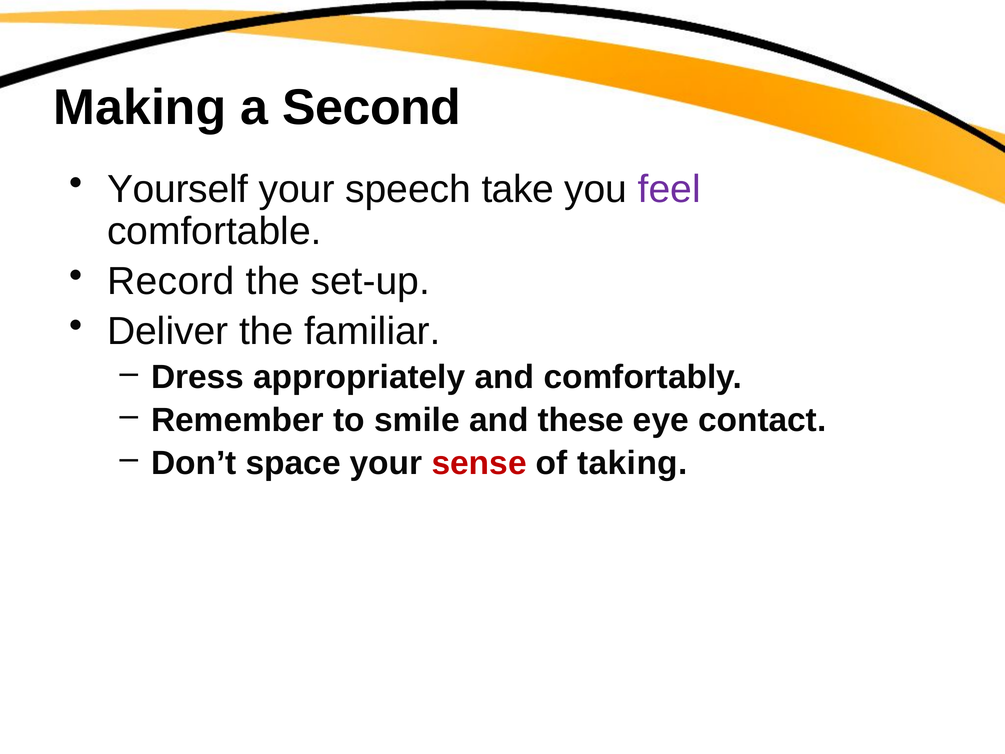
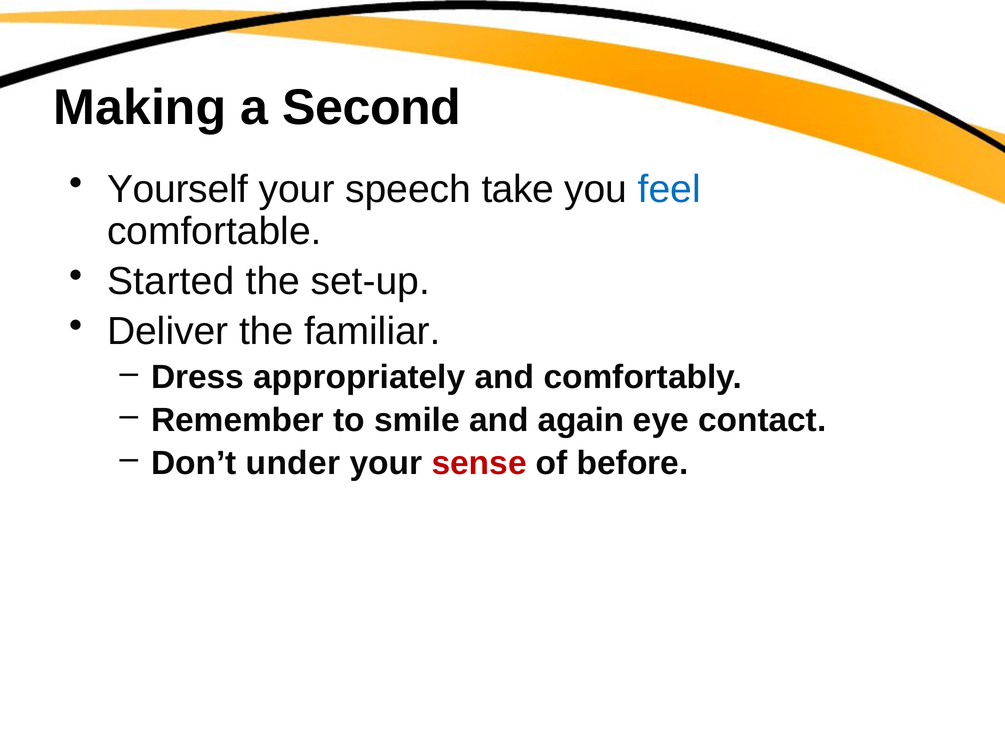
feel colour: purple -> blue (669, 189)
Record: Record -> Started (171, 281)
these: these -> again (581, 420)
space: space -> under (293, 463)
taking: taking -> before (633, 463)
